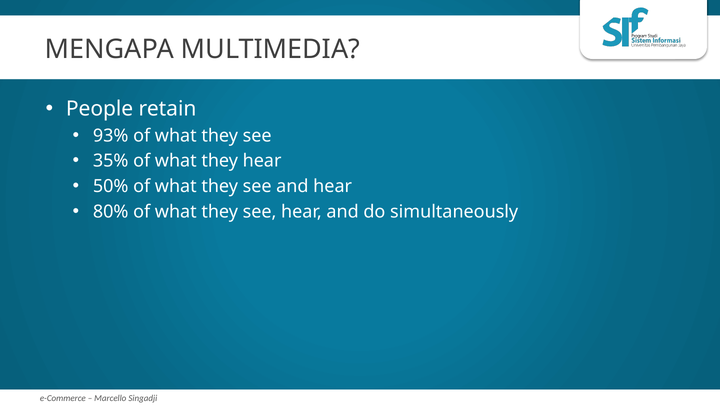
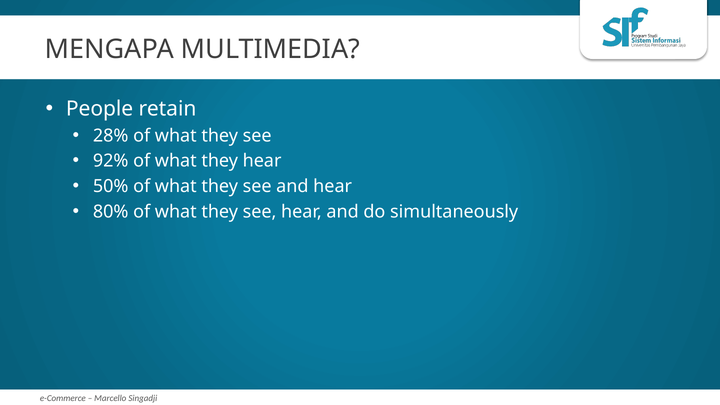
93%: 93% -> 28% (111, 136)
35%: 35% -> 92% (111, 161)
